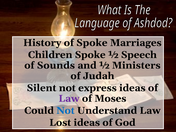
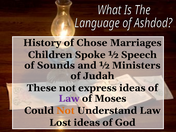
of Spoke: Spoke -> Chose (92, 43)
Silent: Silent -> These (42, 88)
Not colour: blue -> orange (66, 111)
